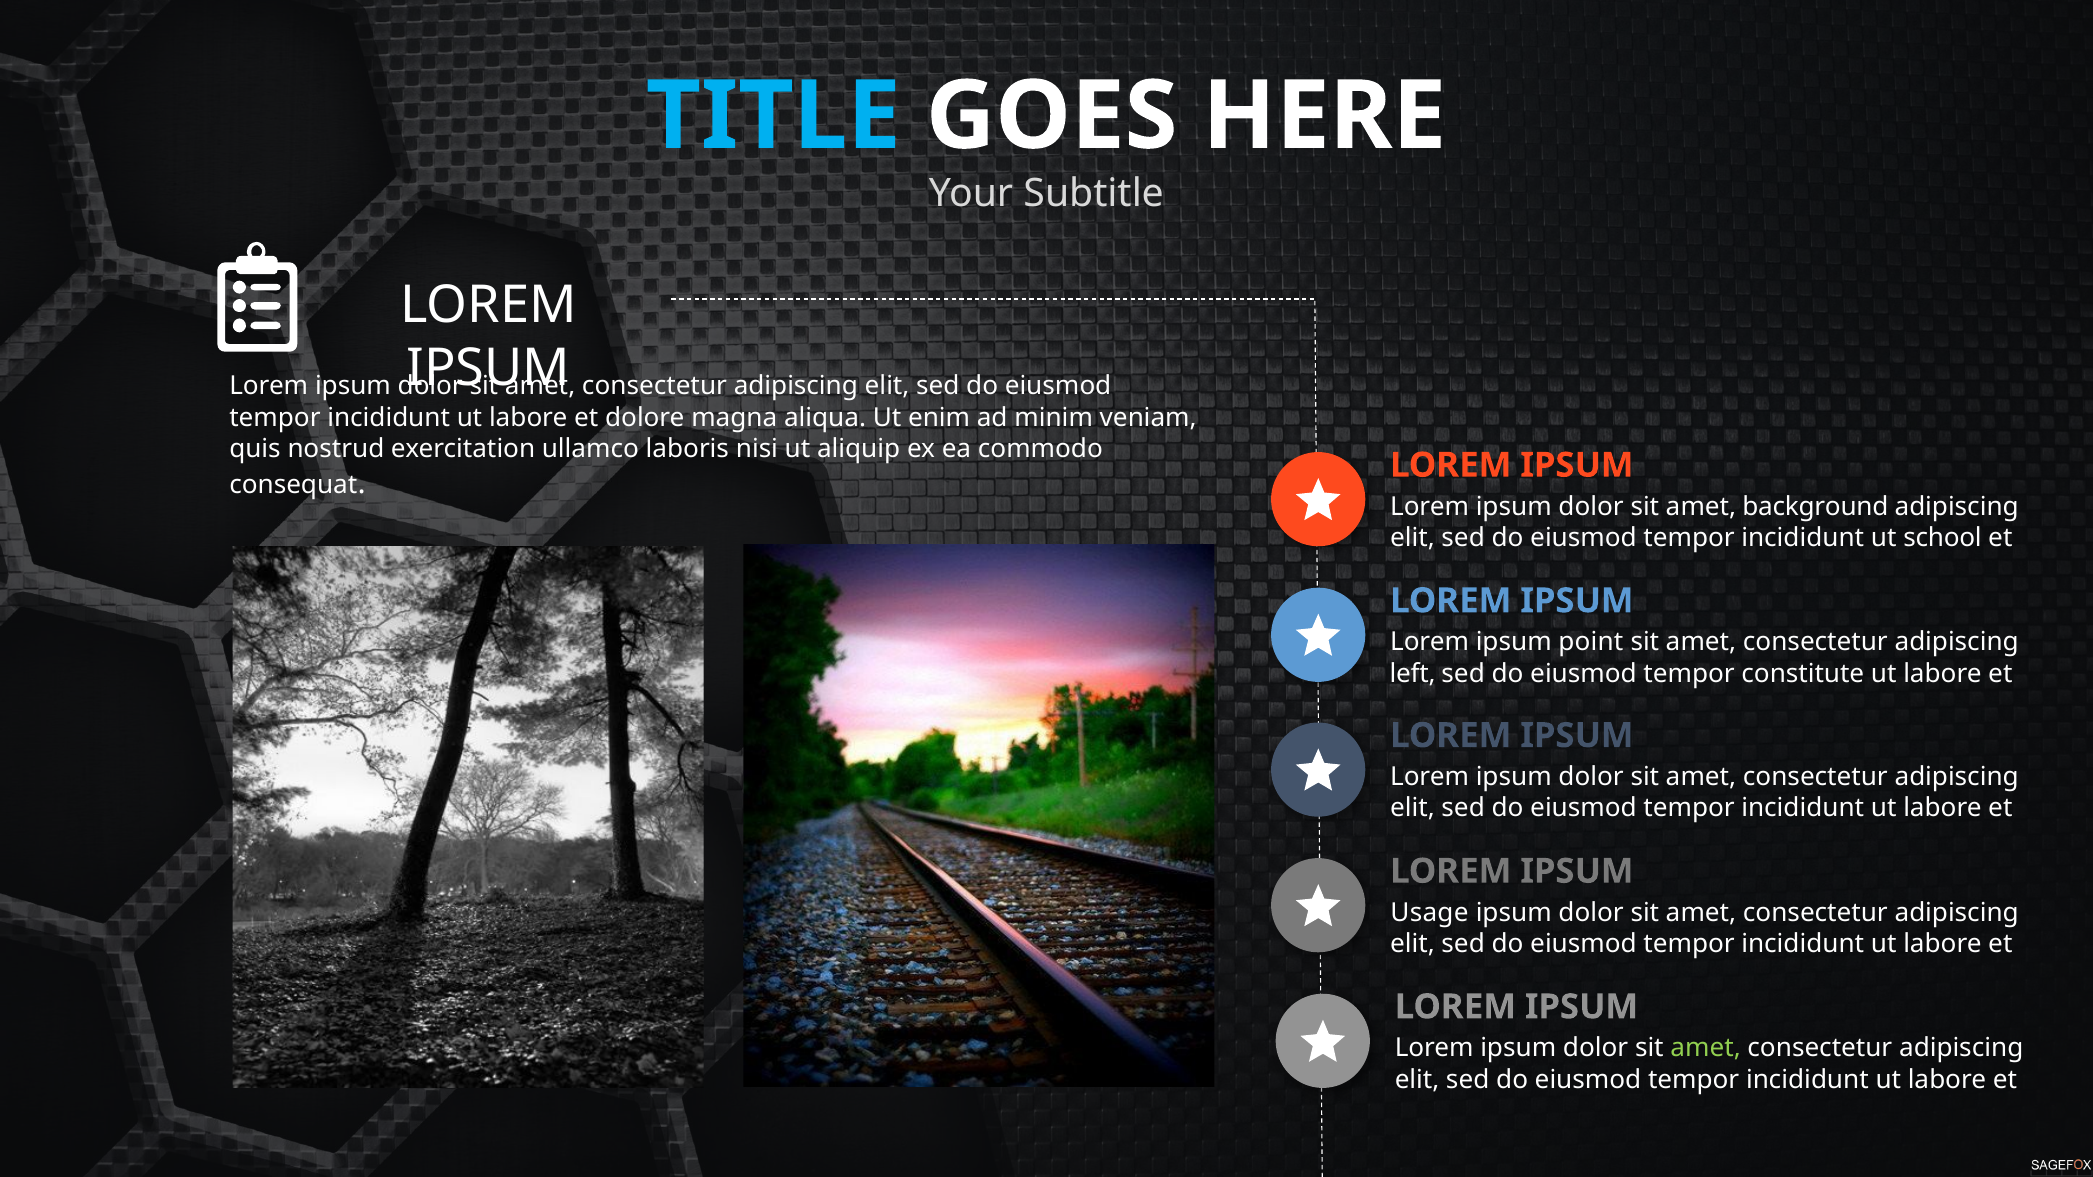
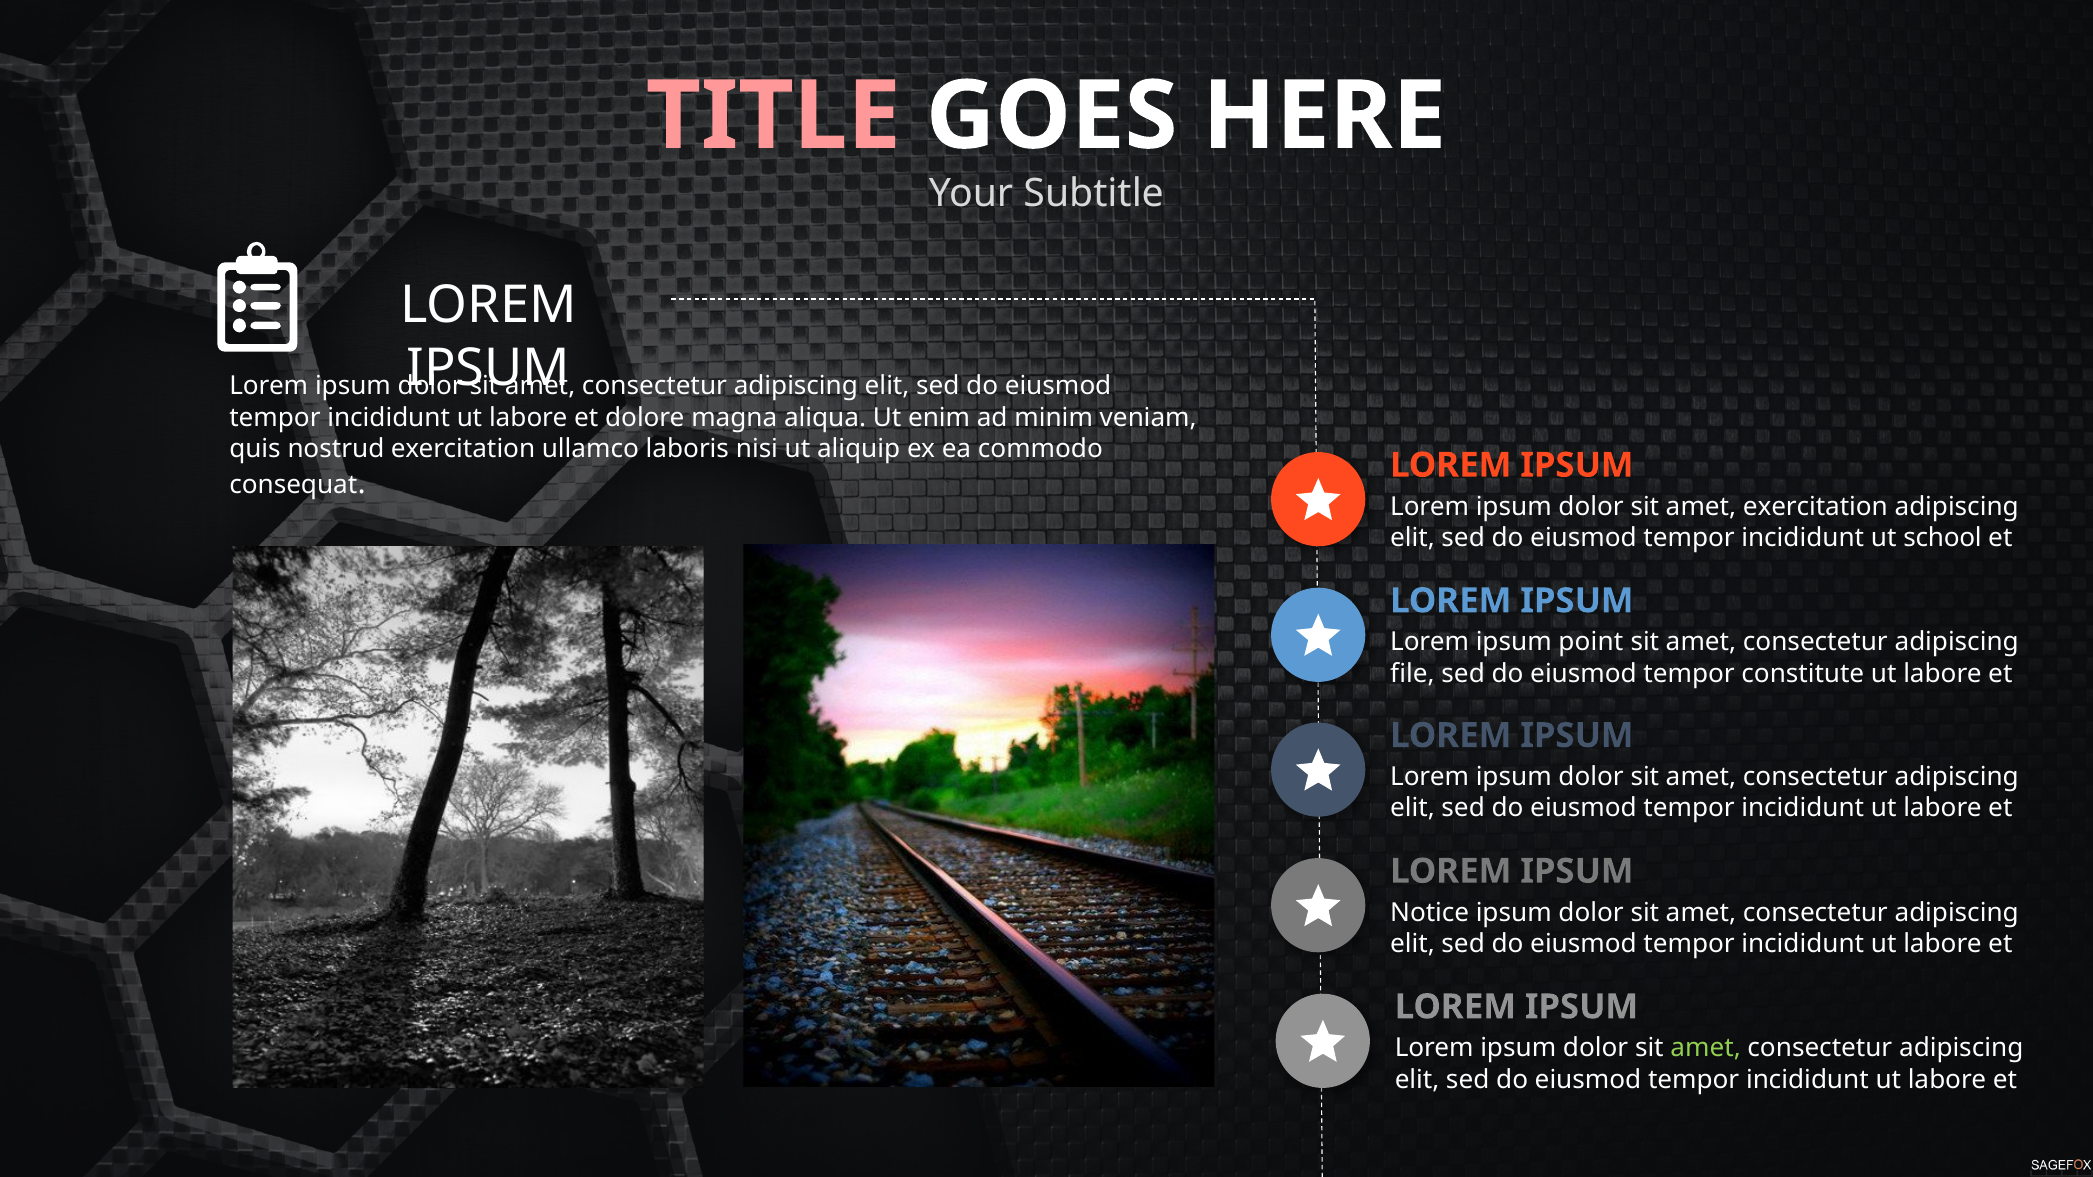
TITLE colour: light blue -> pink (773, 116)
amet background: background -> exercitation (1815, 507)
left: left -> file (1412, 674)
Usage: Usage -> Notice (1430, 913)
